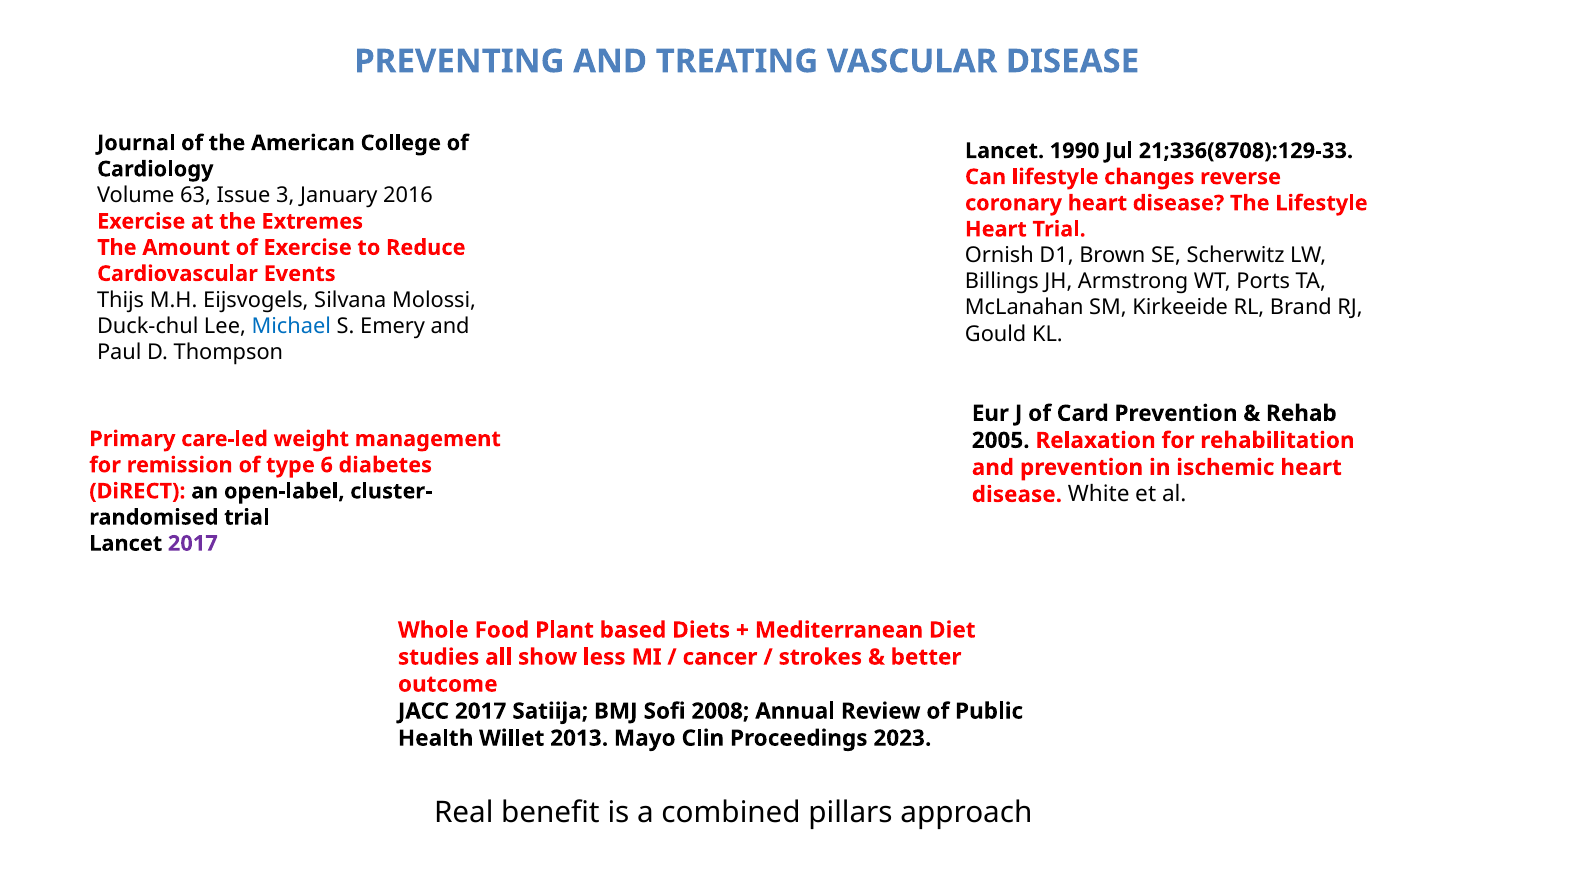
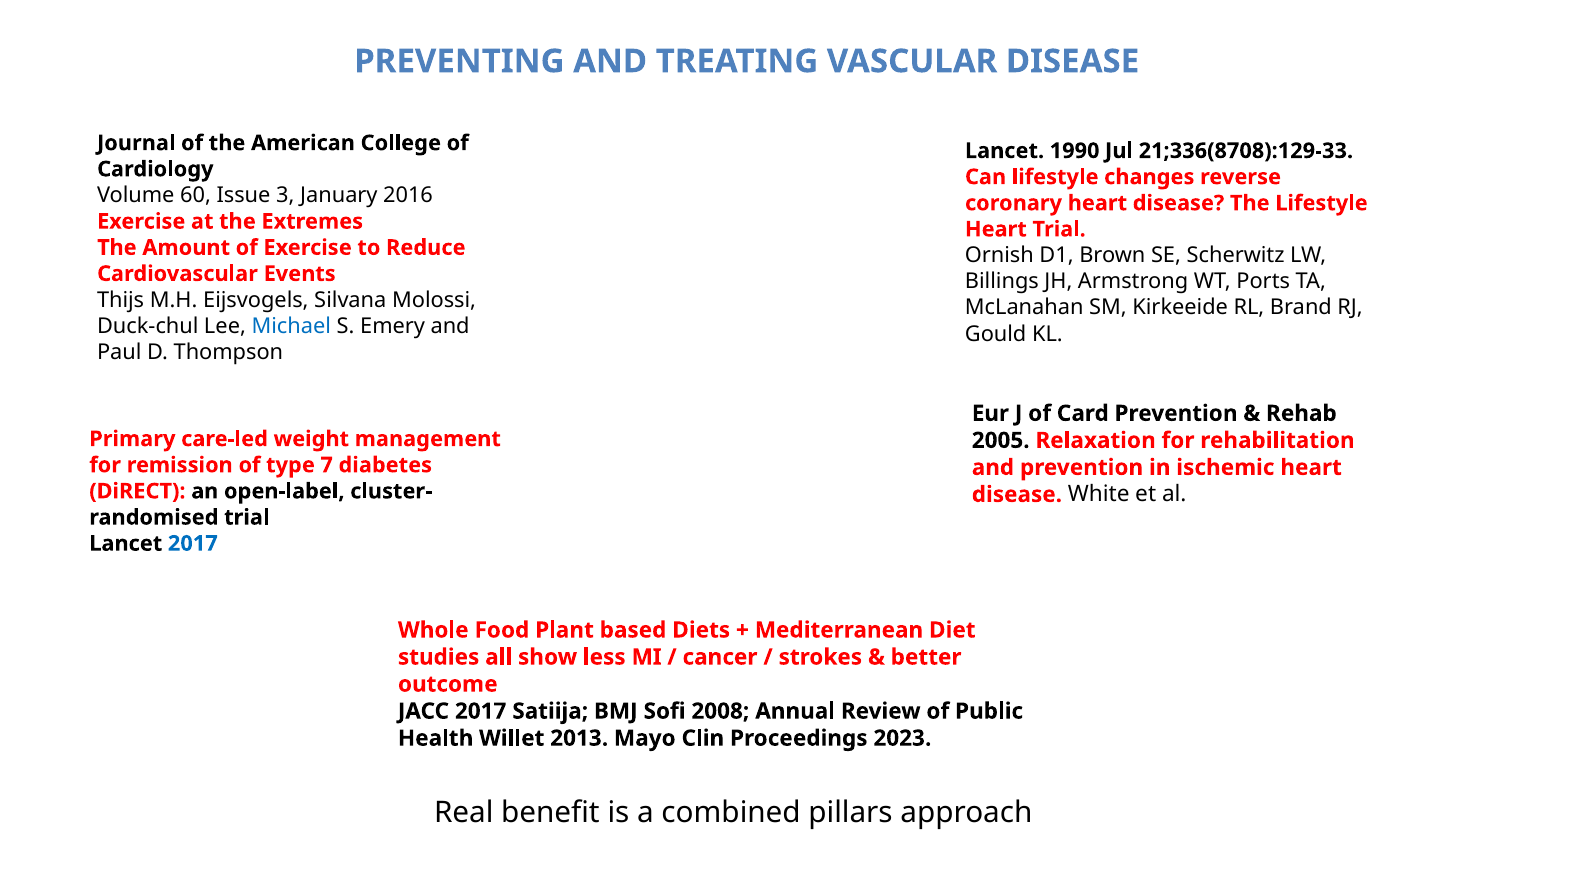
63: 63 -> 60 (196, 195)
6: 6 -> 7 (327, 465)
2017 colour: purple -> blue (193, 544)
